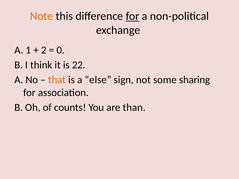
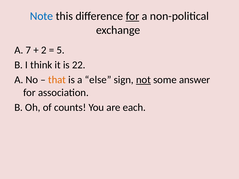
Note colour: orange -> blue (41, 16)
1: 1 -> 7 (28, 50)
0: 0 -> 5 (61, 50)
not underline: none -> present (143, 80)
sharing: sharing -> answer (195, 80)
than: than -> each (134, 108)
